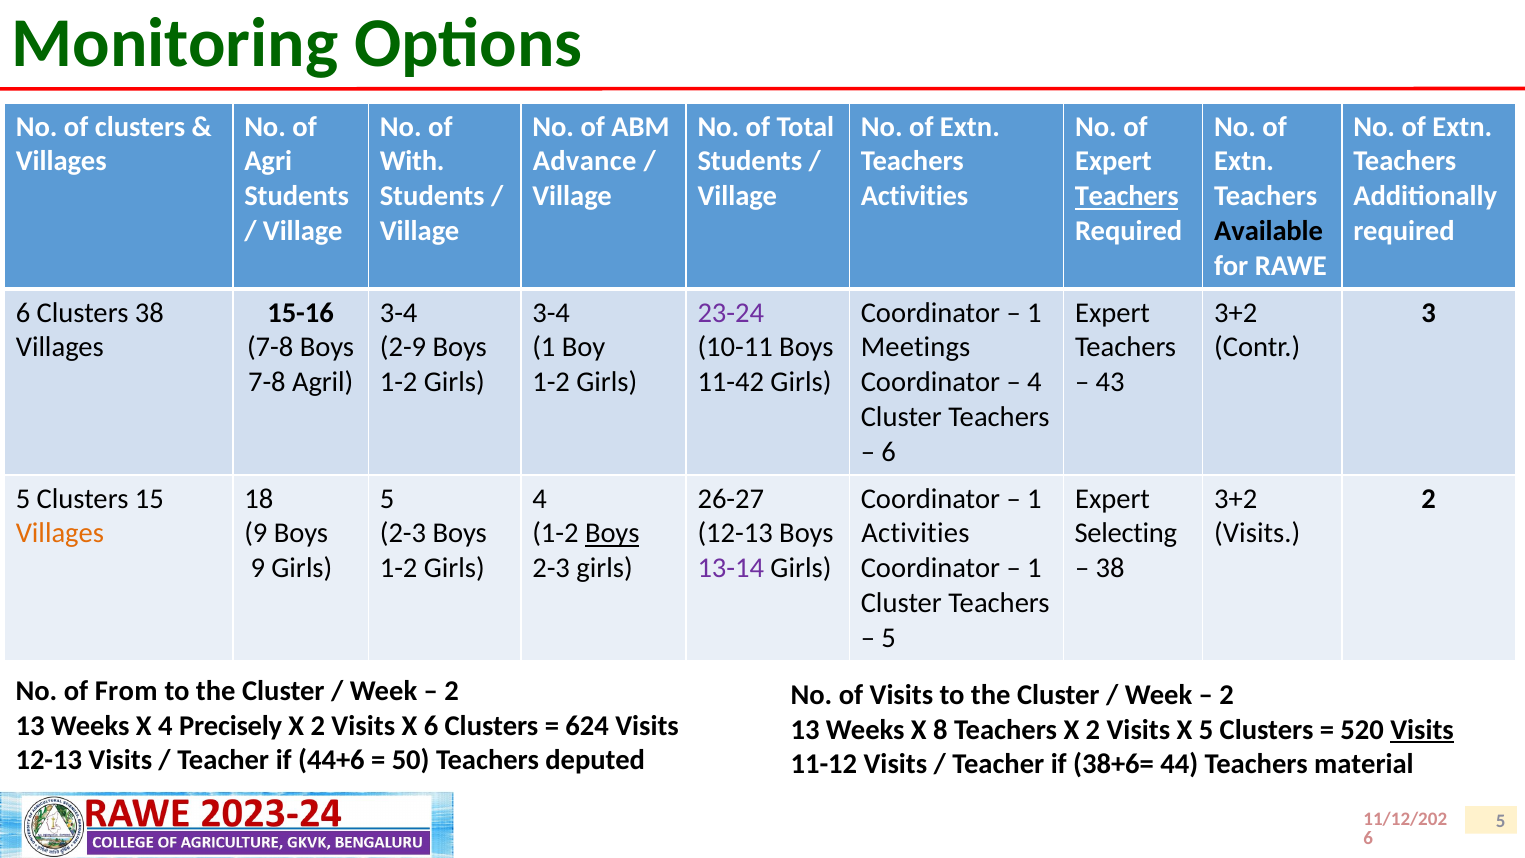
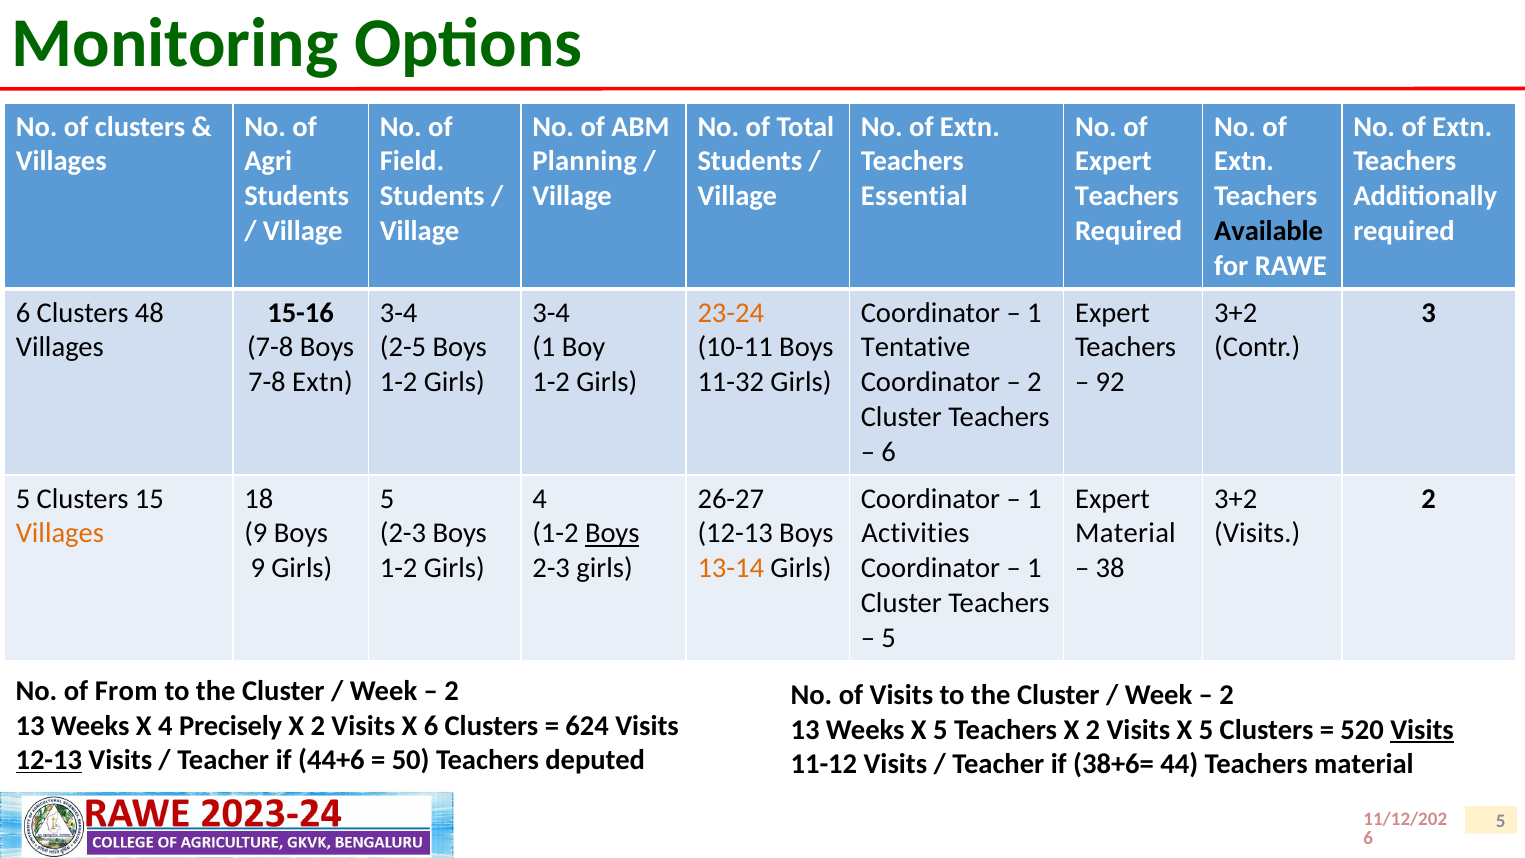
With: With -> Field (412, 161)
Advance: Advance -> Planning (585, 161)
Activities: Activities -> Essential (914, 196)
Teachers underline: present -> none (1127, 196)
Clusters 38: 38 -> 48 (149, 313)
23-24 colour: purple -> orange (731, 313)
2-9: 2-9 -> 2-5 (403, 347)
Meetings: Meetings -> Tentative (916, 347)
7-8 Agril: Agril -> Extn (322, 382)
11-42: 11-42 -> 11-32 (731, 382)
4: 4 -> 2 (1034, 382)
43: 43 -> 92 (1110, 382)
Selecting: Selecting -> Material (1125, 533)
13-14 colour: purple -> orange (731, 568)
Weeks X 8: 8 -> 5 (940, 730)
12-13 underline: none -> present (49, 760)
